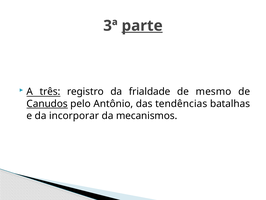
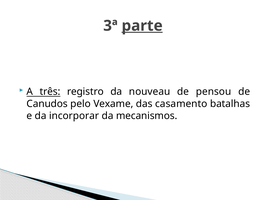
frialdade: frialdade -> nouveau (150, 91)
mesmo: mesmo -> pensou (214, 91)
Canudos underline: present -> none (47, 103)
Antônio: Antônio -> Vexame (113, 103)
tendências: tendências -> casamento (181, 103)
